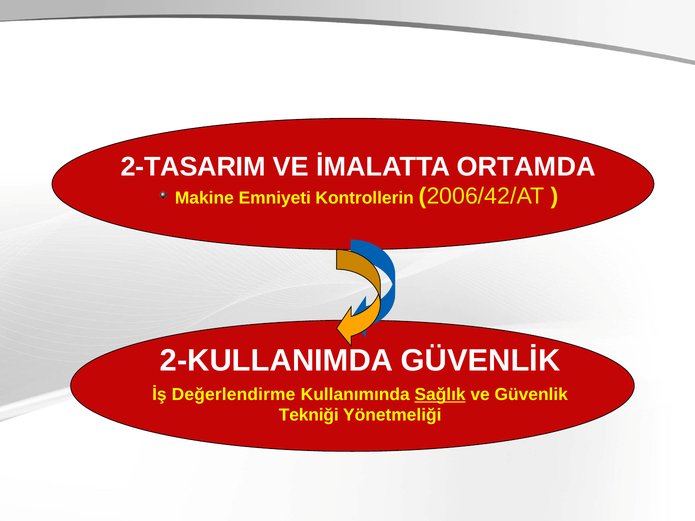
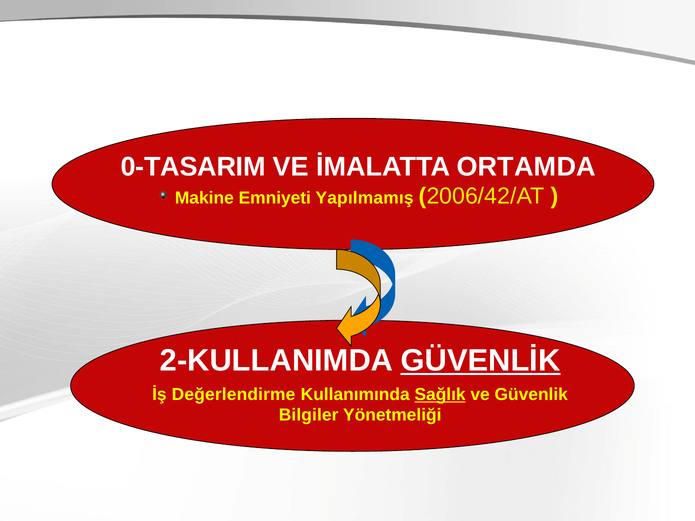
2-TASARIM: 2-TASARIM -> 0-TASARIM (193, 167)
Kontrollerin: Kontrollerin -> Yapılmamış (365, 198)
GÜVENLİK underline: none -> present (481, 361)
Tekniği: Tekniği -> Bilgiler (309, 415)
